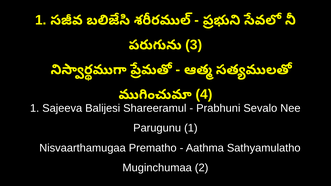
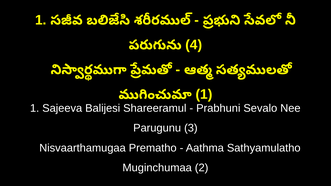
3: 3 -> 4 (194, 45)
4: 4 -> 1 (204, 94)
Parugunu 1: 1 -> 3 (191, 128)
